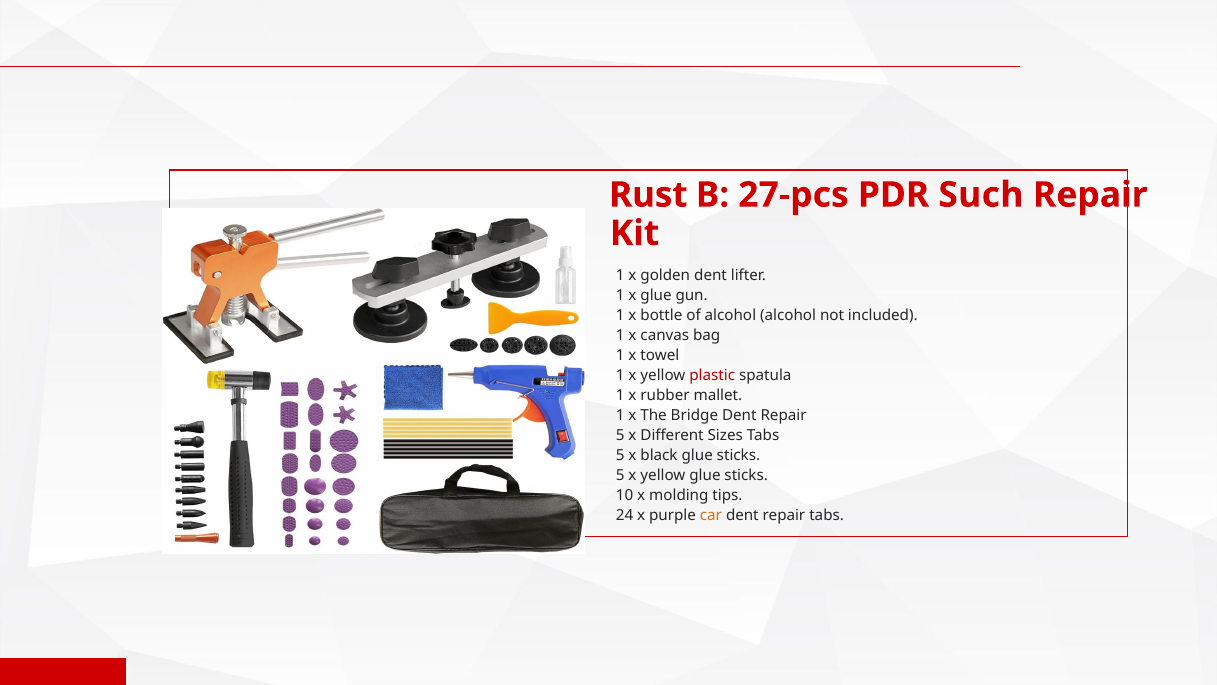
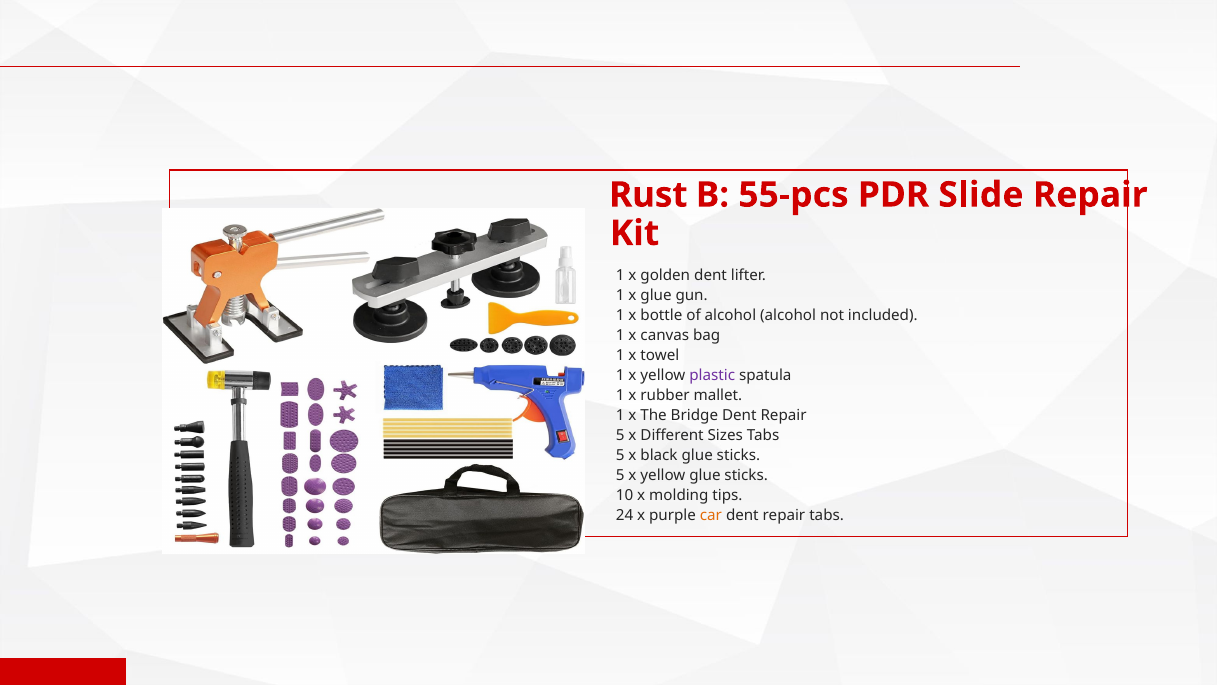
27-pcs: 27-pcs -> 55-pcs (794, 195)
Such: Such -> Slide (981, 195)
plastic colour: red -> purple (712, 375)
